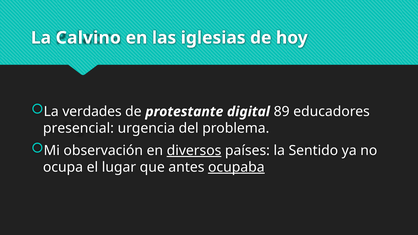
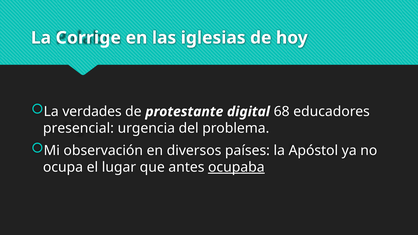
Calvino: Calvino -> Corrige (88, 38)
89: 89 -> 68 (282, 112)
diversos underline: present -> none (194, 151)
Sentido: Sentido -> Apóstol (313, 151)
